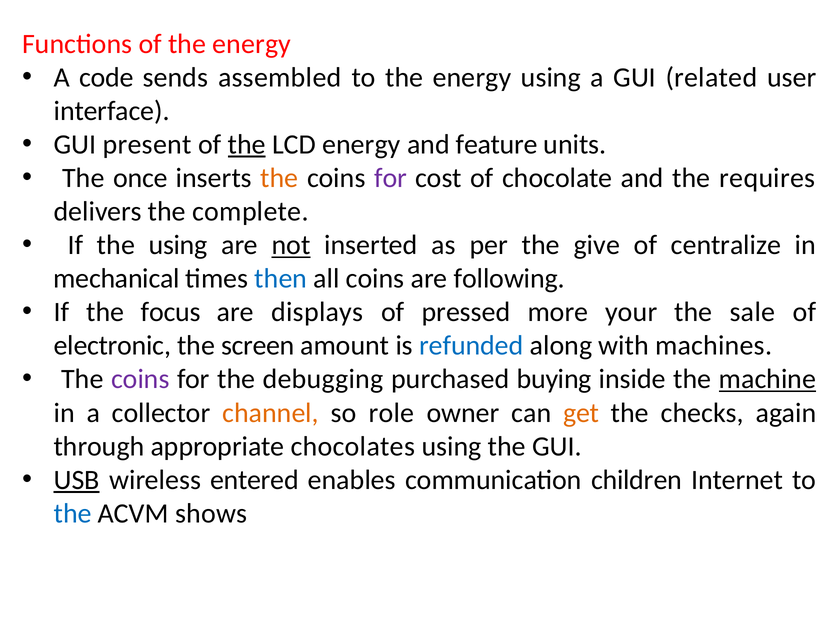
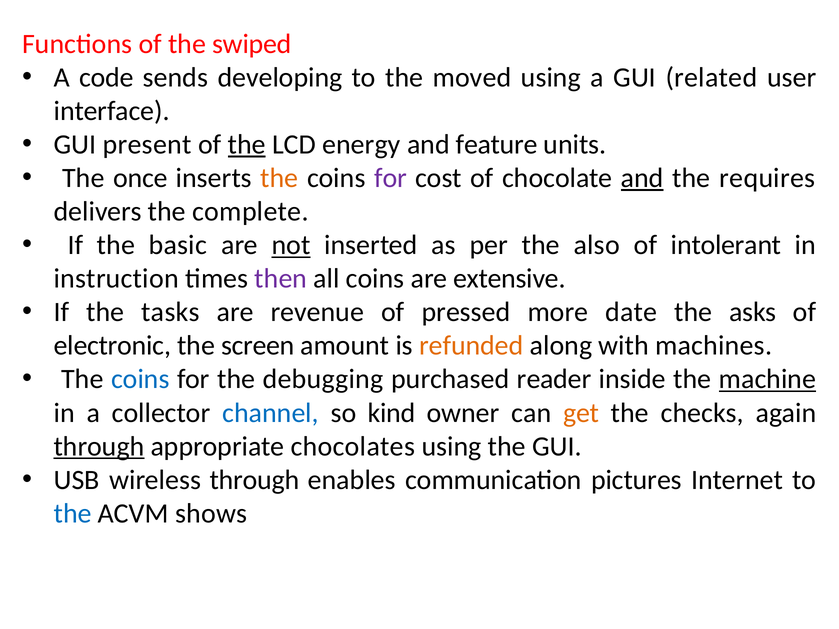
of the energy: energy -> swiped (252, 44)
assembled: assembled -> developing (280, 77)
to the energy: energy -> moved (472, 77)
and underline: none -> present (642, 178)
the using: using -> basic (178, 245)
give: give -> also (597, 245)
centralize: centralize -> intolerant (726, 245)
mechanical: mechanical -> instruction (116, 279)
then colour: blue -> purple (281, 279)
following: following -> extensive (509, 279)
focus: focus -> tasks (170, 312)
displays: displays -> revenue (317, 312)
your: your -> date (631, 312)
sale: sale -> asks (753, 312)
refunded colour: blue -> orange (471, 346)
coins colour: purple -> blue (140, 379)
buying: buying -> reader (554, 379)
channel colour: orange -> blue (271, 413)
role: role -> kind (392, 413)
through underline: none -> present (99, 447)
USB underline: present -> none (77, 480)
wireless entered: entered -> through (255, 480)
children: children -> pictures (636, 480)
